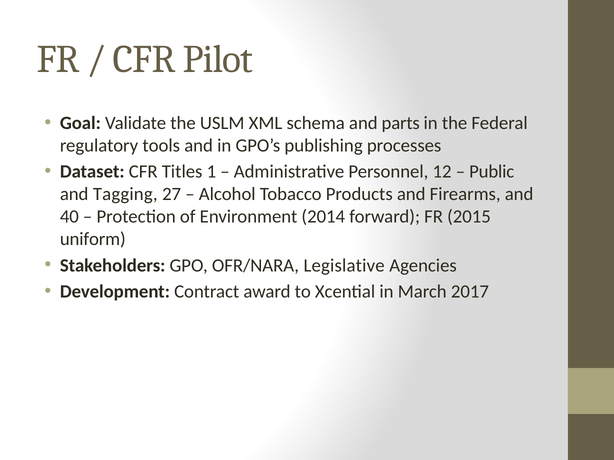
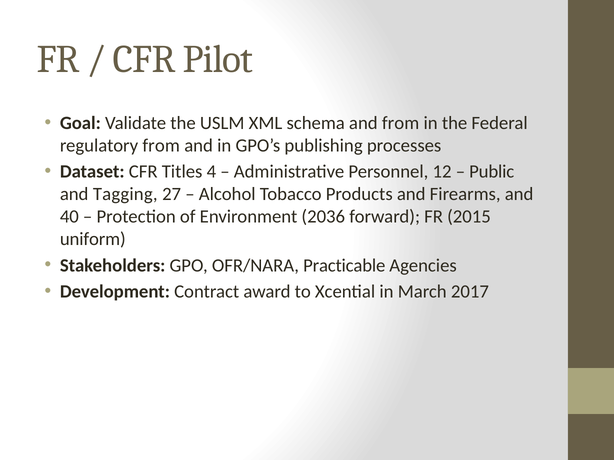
and parts: parts -> from (401, 123)
regulatory tools: tools -> from (161, 146)
1: 1 -> 4 (211, 172)
2014: 2014 -> 2036 (323, 217)
Legislative: Legislative -> Practicable (344, 266)
